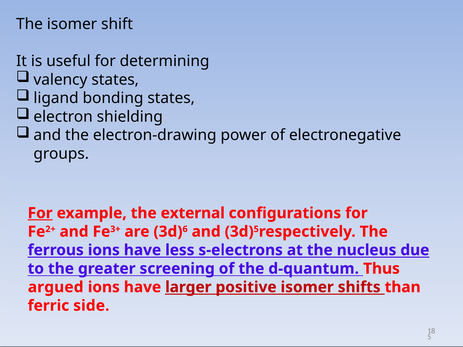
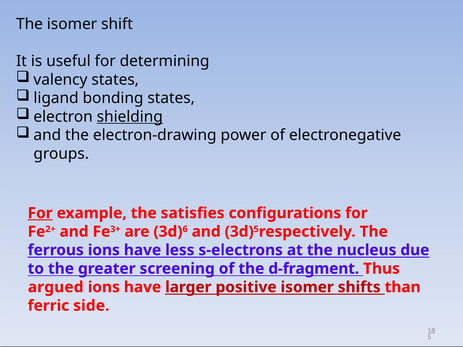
shielding underline: none -> present (130, 117)
external: external -> satisfies (193, 213)
d-quantum: d-quantum -> d-fragment (314, 269)
